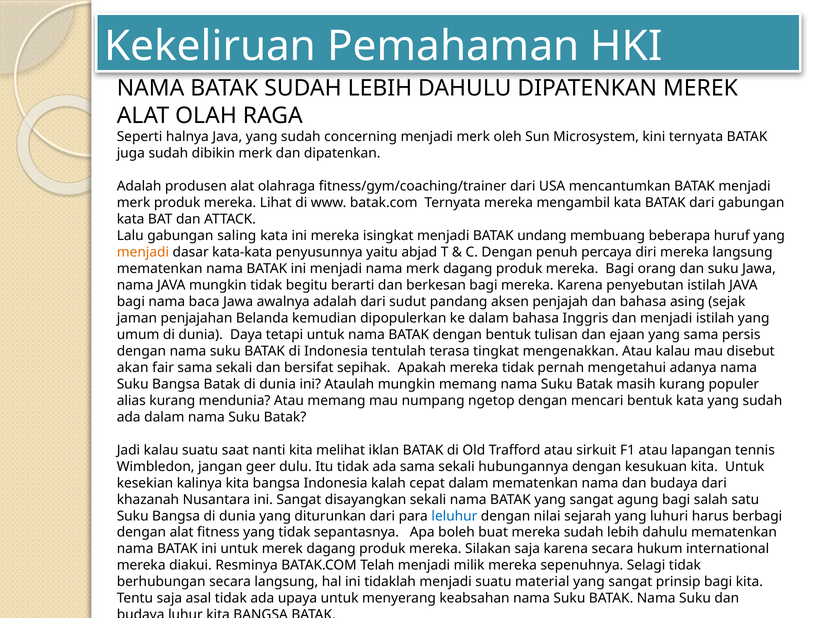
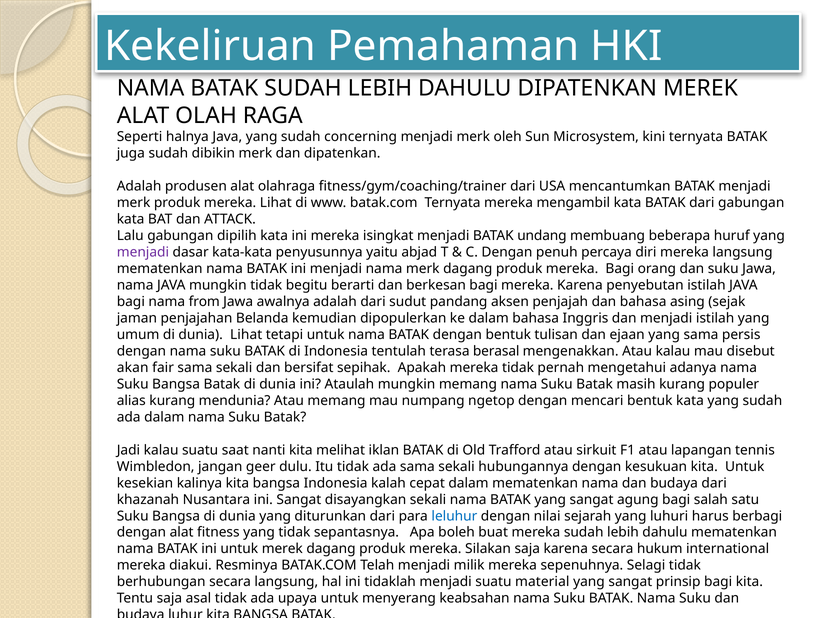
saling: saling -> dipilih (237, 236)
menjadi colour: orange -> purple (143, 253)
baca: baca -> from (204, 302)
dunia Daya: Daya -> Lihat (246, 335)
tingkat: tingkat -> berasal (496, 352)
